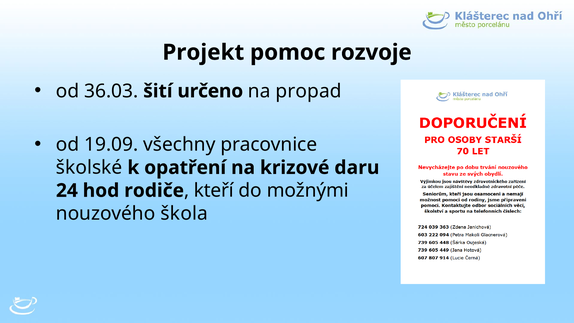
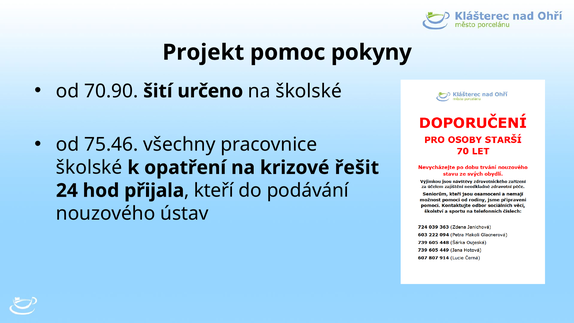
rozvoje: rozvoje -> pokyny (371, 52)
36.03: 36.03 -> 70.90 (111, 91)
na propad: propad -> školské (309, 91)
19.09: 19.09 -> 75.46 (111, 145)
daru: daru -> řešit (357, 168)
rodiče: rodiče -> přijala (154, 191)
možnými: možnými -> podávání (308, 191)
škola: škola -> ústav (184, 213)
